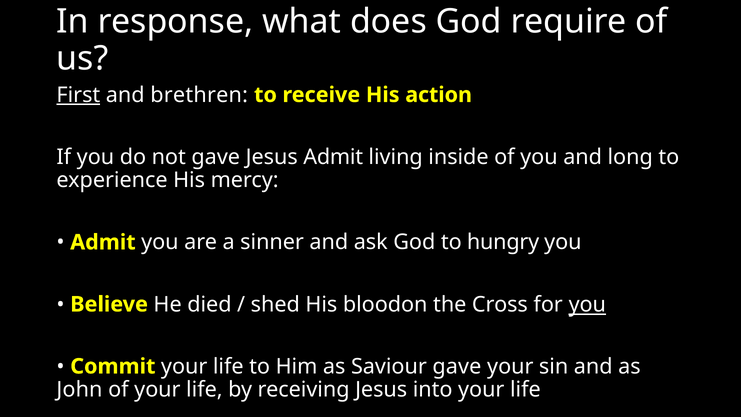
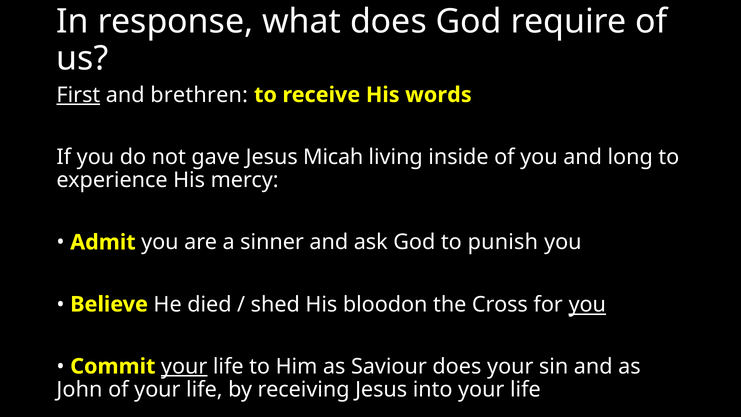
action: action -> words (438, 95)
Jesus Admit: Admit -> Micah (333, 157)
hungry: hungry -> punish (503, 242)
your underline: none -> present (184, 366)
Saviour gave: gave -> does (457, 366)
